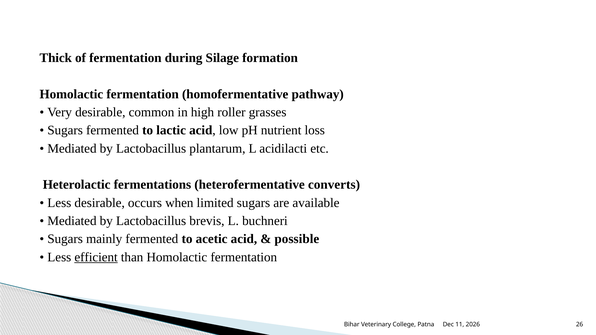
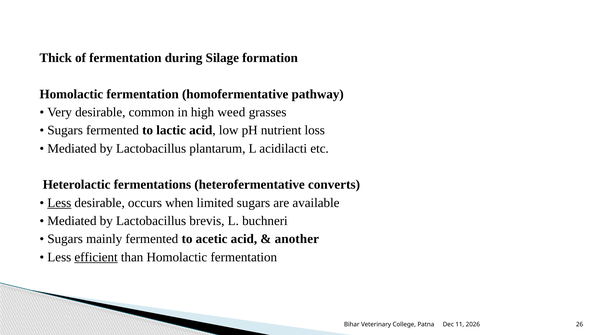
roller: roller -> weed (231, 112)
Less underline: none -> present (59, 203)
possible: possible -> another (297, 239)
